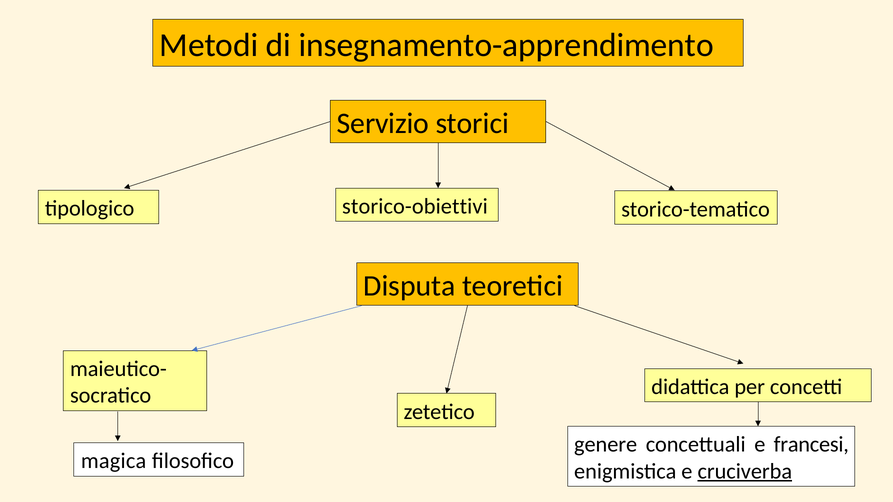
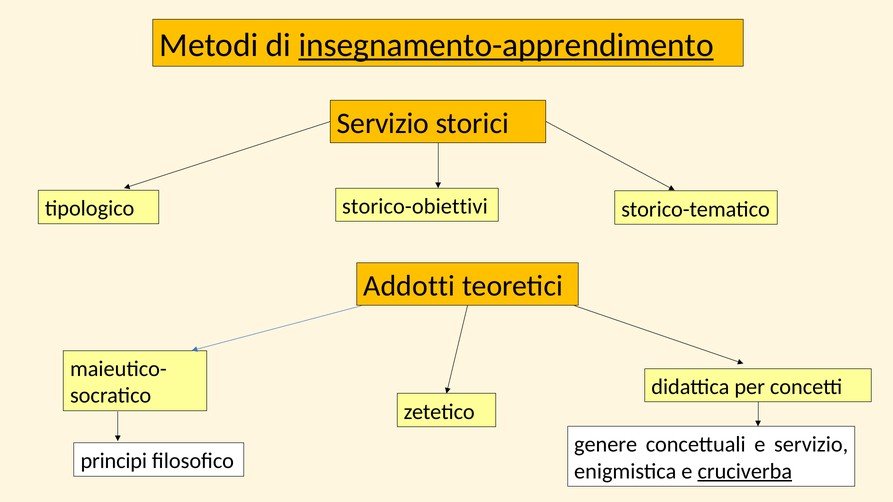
insegnamento-apprendimento underline: none -> present (506, 45)
Disputa: Disputa -> Addotti (409, 286)
e francesi: francesi -> servizio (811, 445)
magica: magica -> principi (114, 461)
